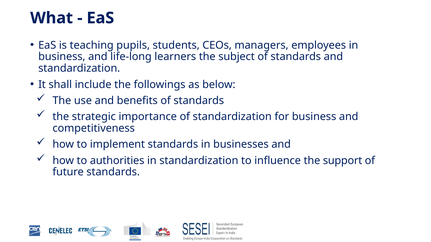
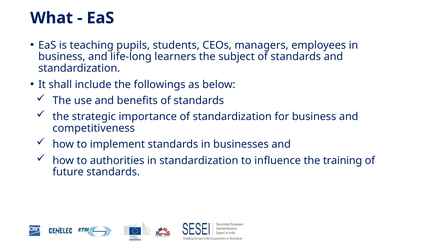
support: support -> training (343, 161)
